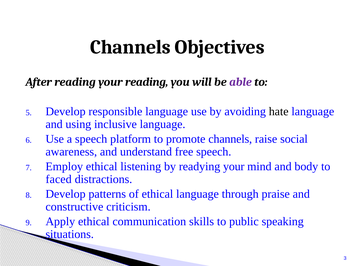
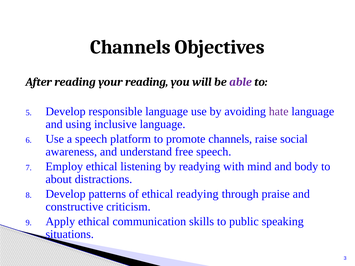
hate colour: black -> purple (279, 112)
readying your: your -> with (234, 167)
faced: faced -> about (59, 179)
ethical language: language -> readying (197, 194)
